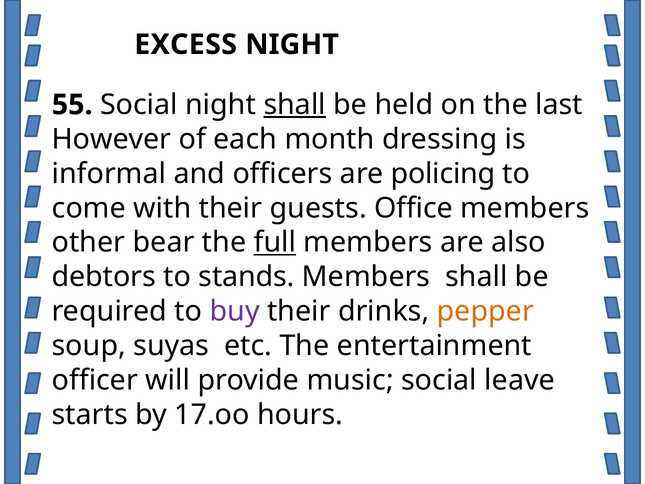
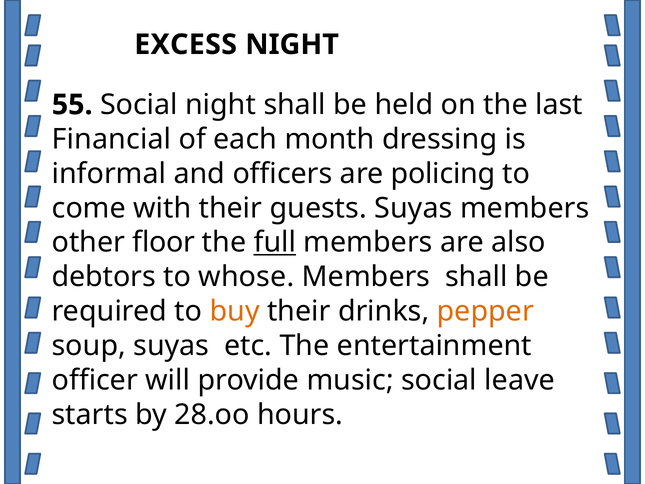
shall underline: present -> none (295, 105)
However: However -> Financial (111, 139)
guests Office: Office -> Suyas (413, 208)
bear: bear -> floor (164, 242)
stands: stands -> whose (246, 277)
buy colour: purple -> orange (235, 311)
17.oo: 17.oo -> 28.oo (212, 414)
